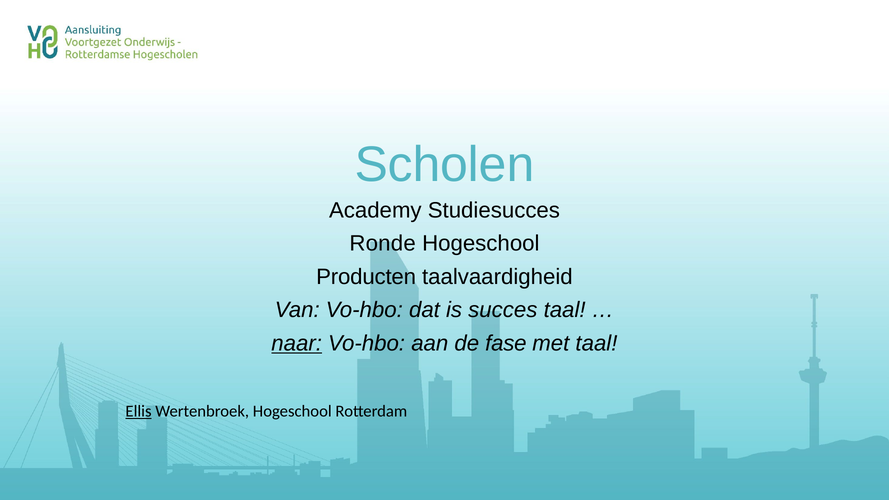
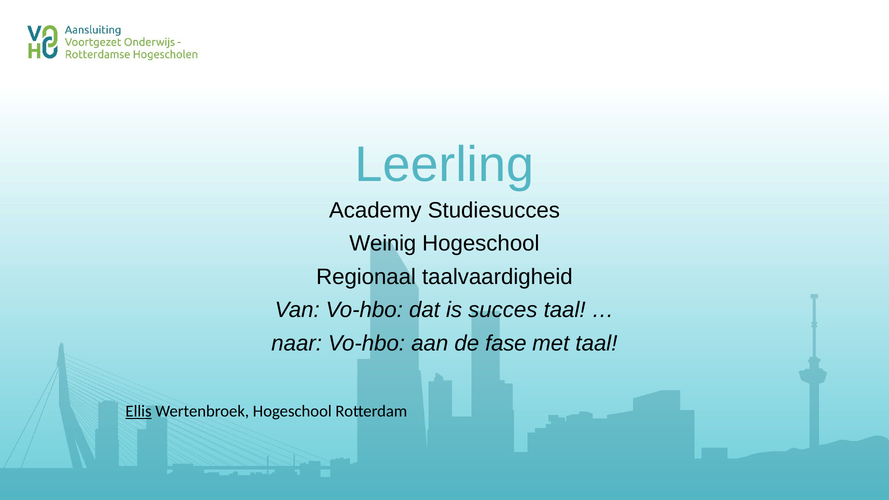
Scholen: Scholen -> Leerling (444, 165)
Ronde: Ronde -> Weinig (383, 244)
Producten: Producten -> Regionaal (366, 277)
naar underline: present -> none (297, 343)
